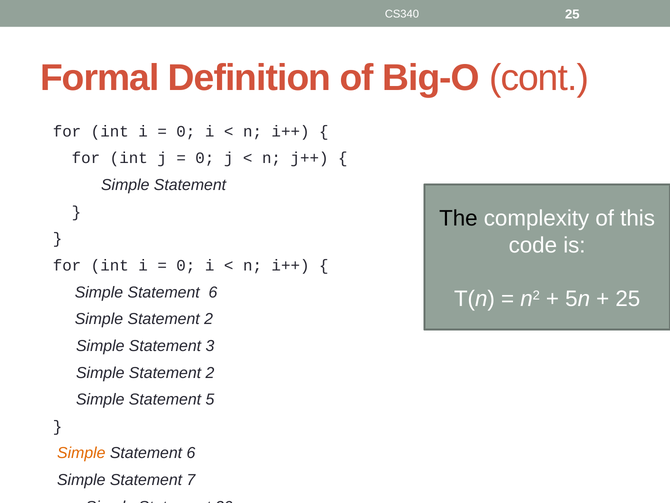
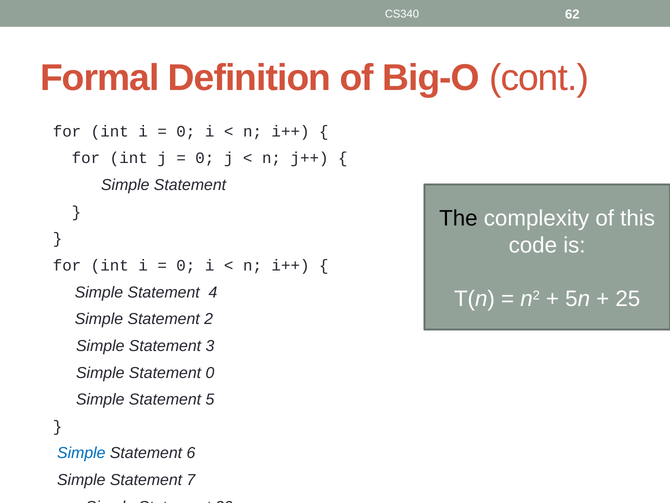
CS340 25: 25 -> 62 (572, 14)
6: 6 -> 4 (213, 292)
2: 2 -> 0 (210, 372)
Simple colour: orange -> blue (81, 453)
